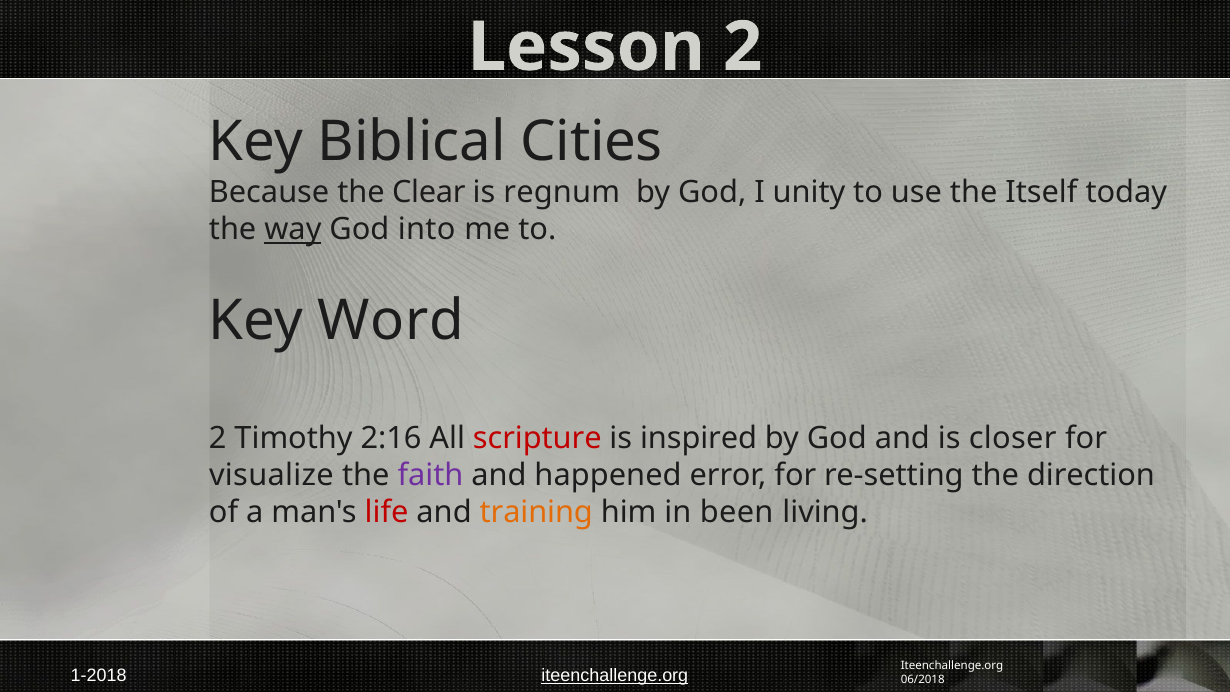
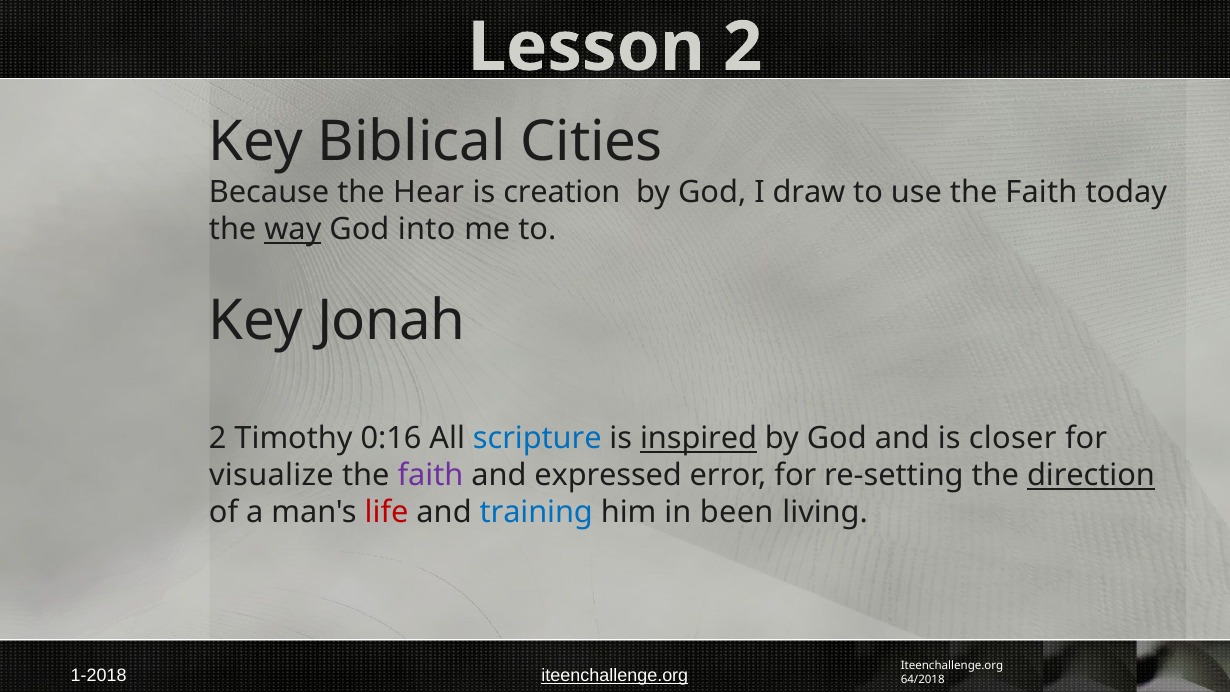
Clear: Clear -> Hear (429, 193)
regnum: regnum -> creation (562, 193)
unity: unity -> draw (809, 193)
use the Itself: Itself -> Faith (1041, 193)
Word: Word -> Jonah (391, 321)
2:16: 2:16 -> 0:16 (391, 439)
scripture colour: red -> blue (537, 439)
inspired underline: none -> present (699, 439)
happened: happened -> expressed (608, 476)
direction underline: none -> present (1091, 476)
training colour: orange -> blue (536, 512)
06/2018: 06/2018 -> 64/2018 (923, 680)
